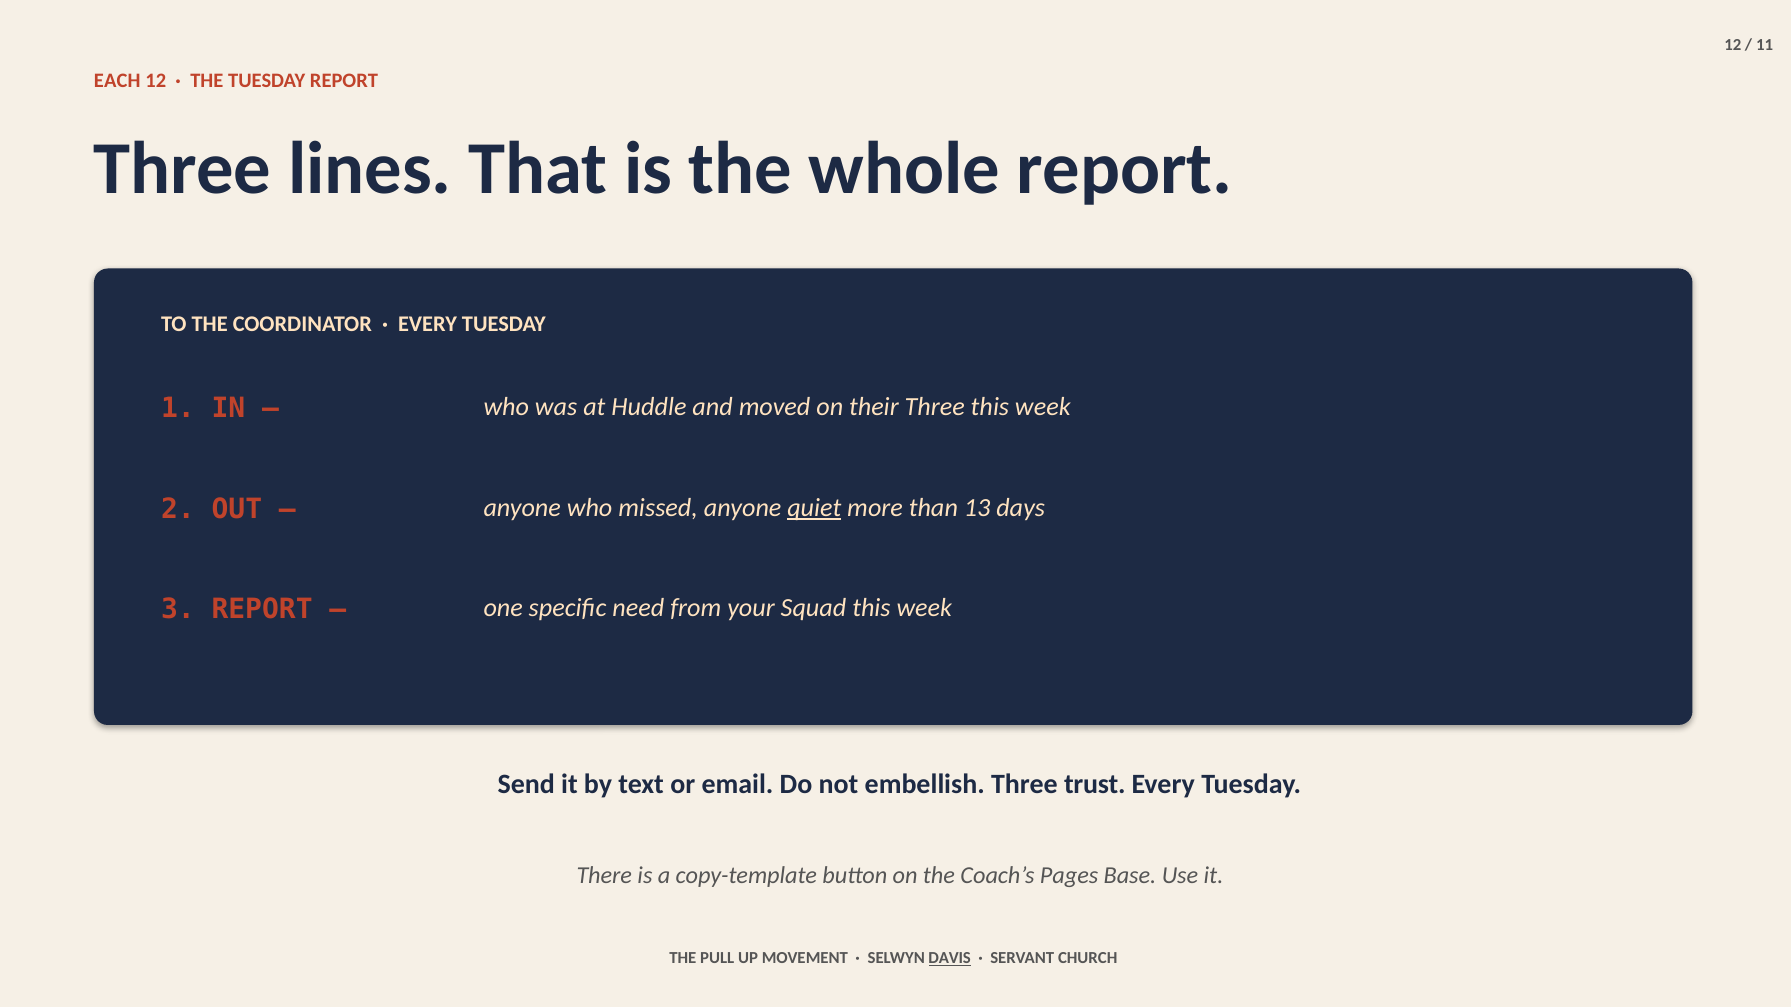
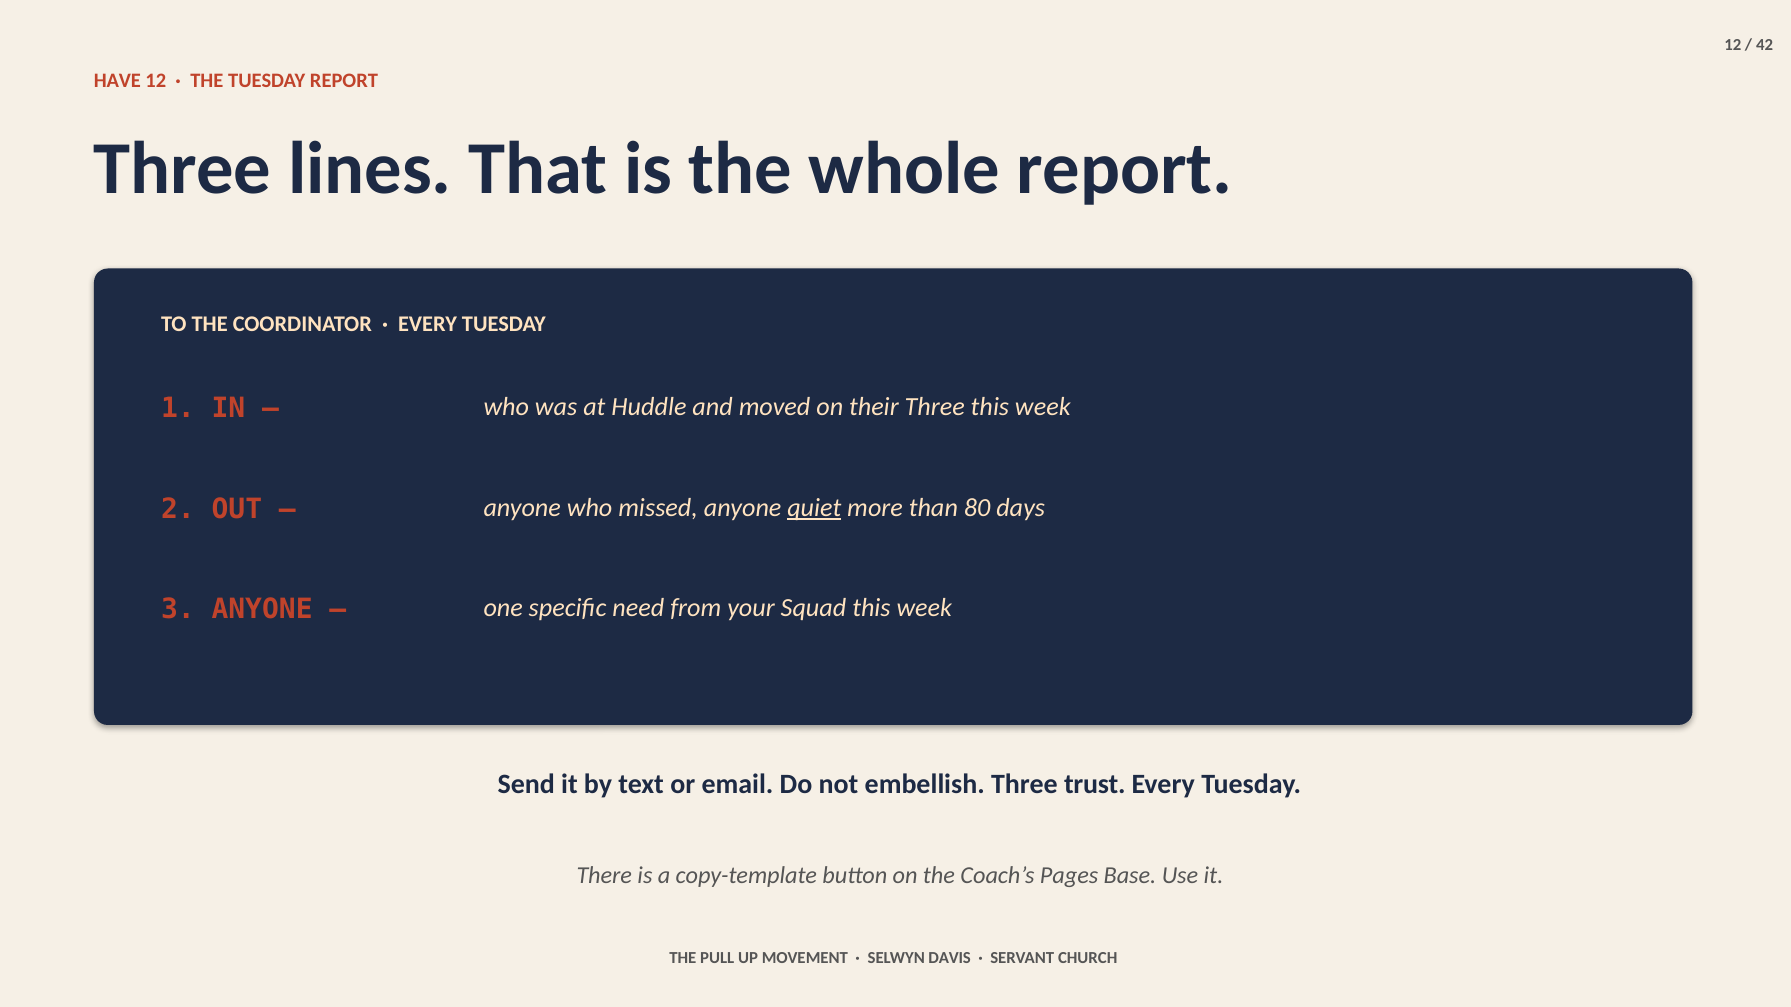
11: 11 -> 42 (1765, 45)
EACH: EACH -> HAVE (117, 81)
13: 13 -> 80 (977, 508)
3 REPORT: REPORT -> ANYONE (262, 610)
DAVIS underline: present -> none (950, 958)
